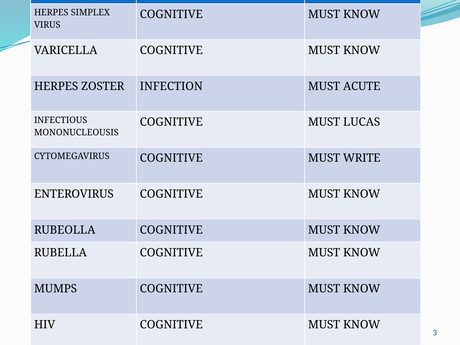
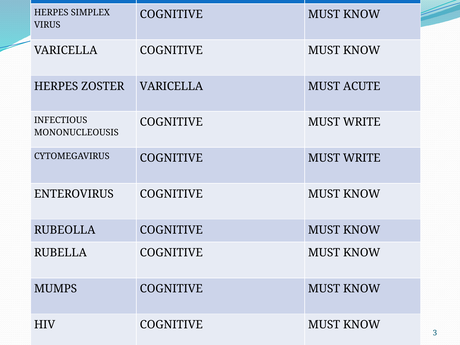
ZOSTER INFECTION: INFECTION -> VARICELLA (171, 86)
LUCAS: LUCAS -> WRITE (362, 122)
